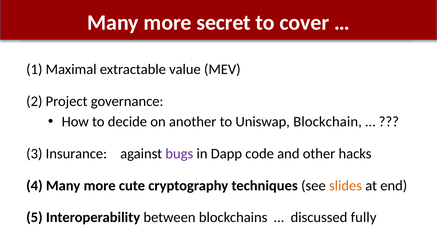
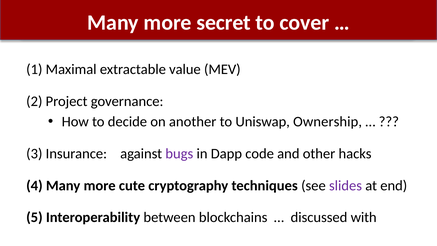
Blockchain: Blockchain -> Ownership (328, 122)
slides colour: orange -> purple (346, 185)
fully: fully -> with (364, 217)
